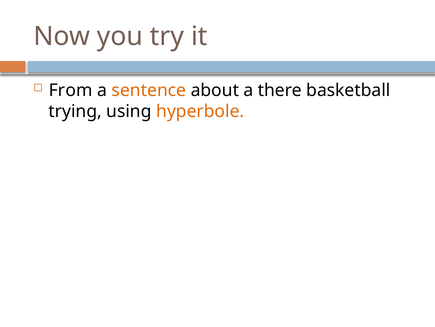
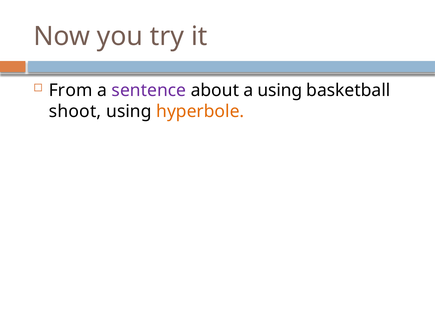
sentence colour: orange -> purple (149, 90)
a there: there -> using (280, 90)
trying: trying -> shoot (75, 111)
